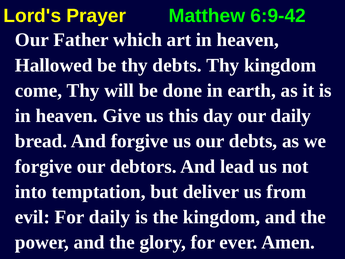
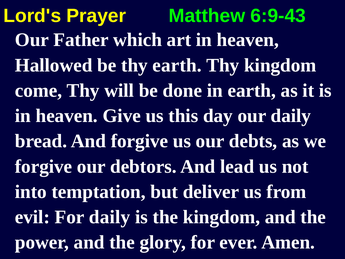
6:9-42: 6:9-42 -> 6:9-43 (278, 16)
thy debts: debts -> earth (177, 65)
